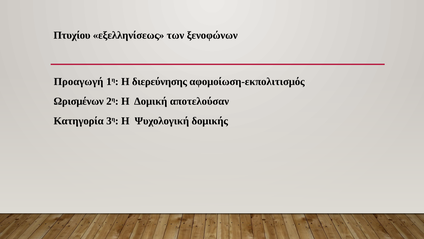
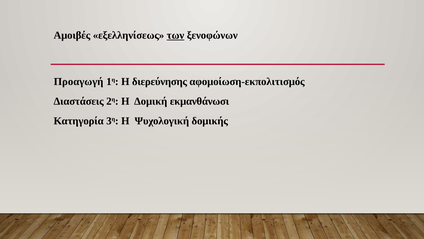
Πτυχίου: Πτυχίου -> Αμοιβές (72, 35)
των underline: none -> present (176, 35)
Ωρισμένων: Ωρισμένων -> Διαστάσεις (79, 101)
αποτελούσαν: αποτελούσαν -> εκμανθάνωσι (200, 101)
